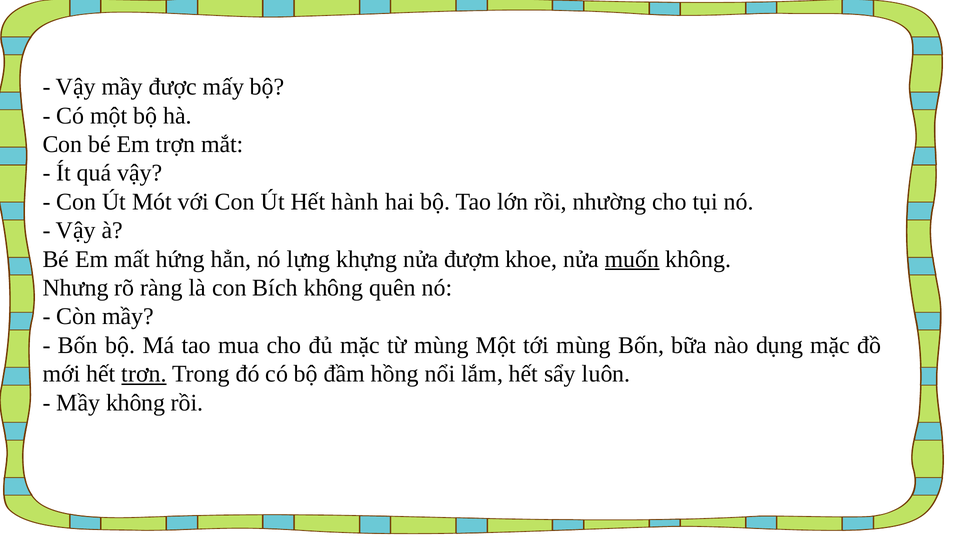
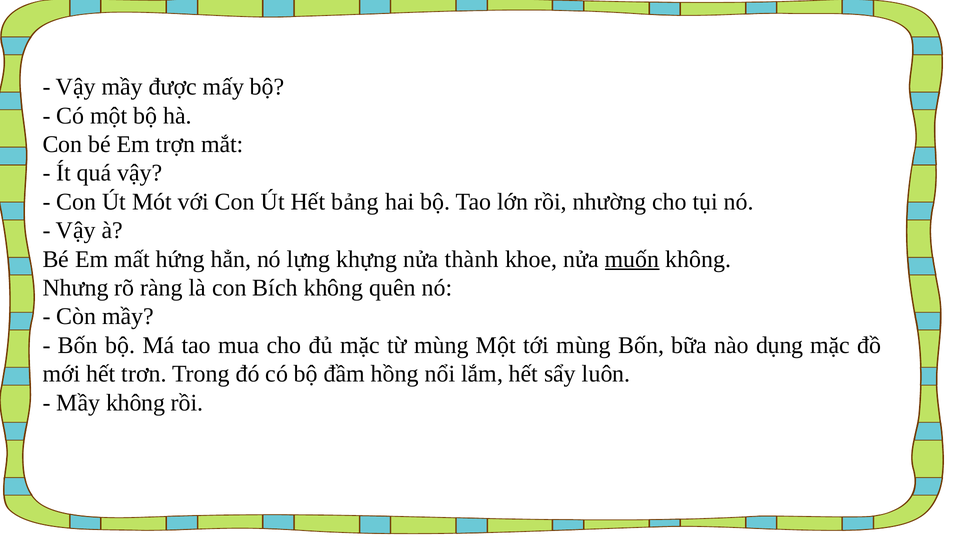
hành: hành -> bảng (355, 202)
đượm: đượm -> thành (472, 259)
trơn underline: present -> none (144, 374)
